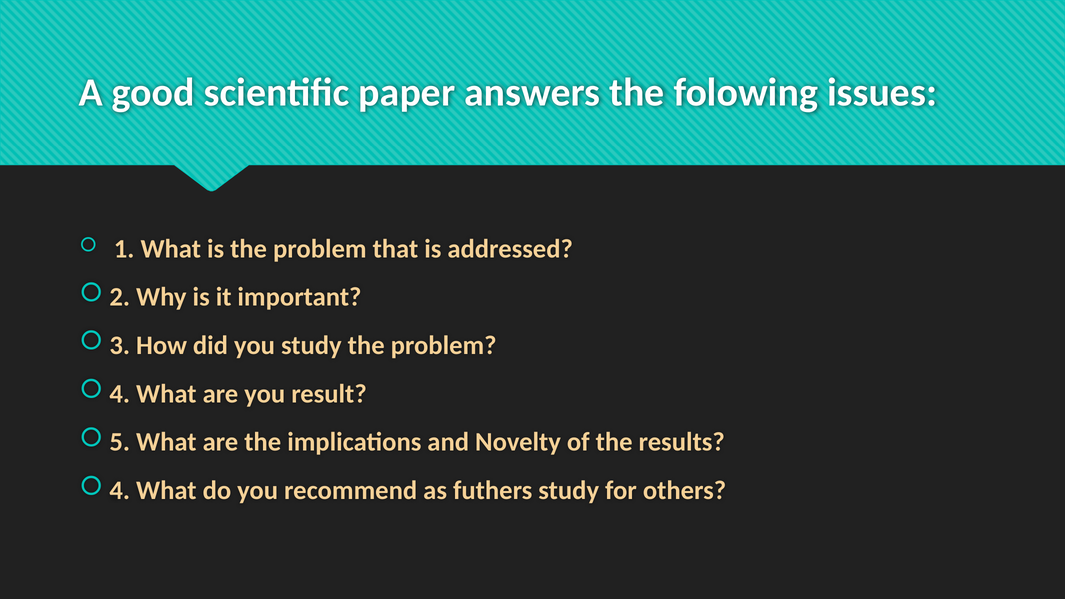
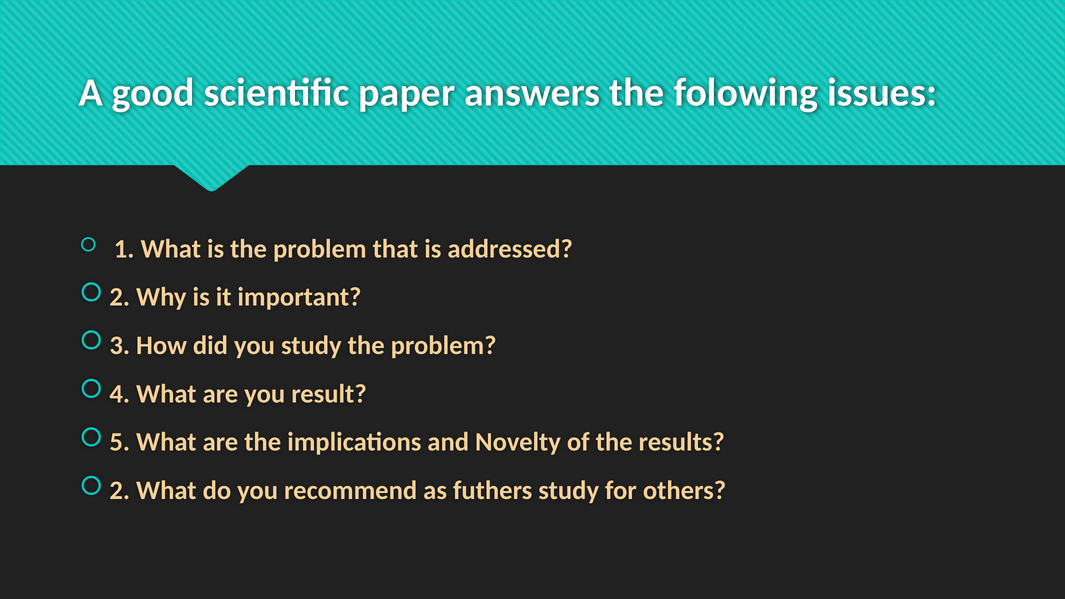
4: 4 -> 2 (120, 491)
